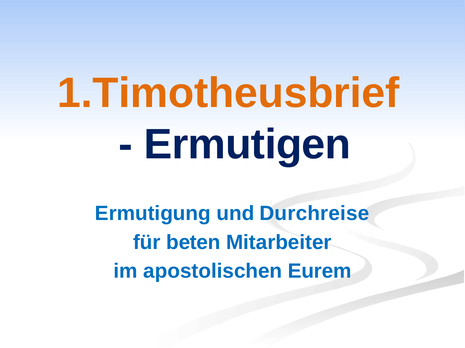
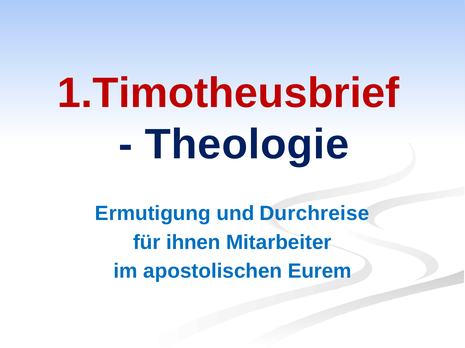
1.Timotheusbrief colour: orange -> red (228, 93)
Ermutigen: Ermutigen -> Theologie (247, 145)
beten: beten -> ihnen (193, 243)
